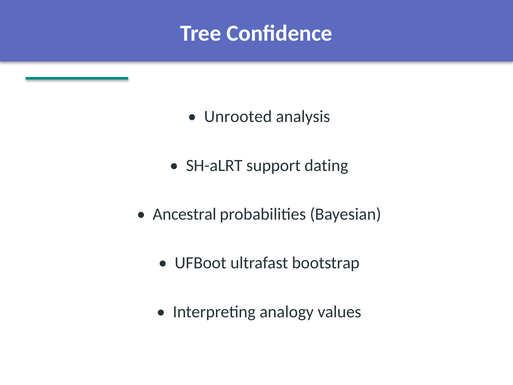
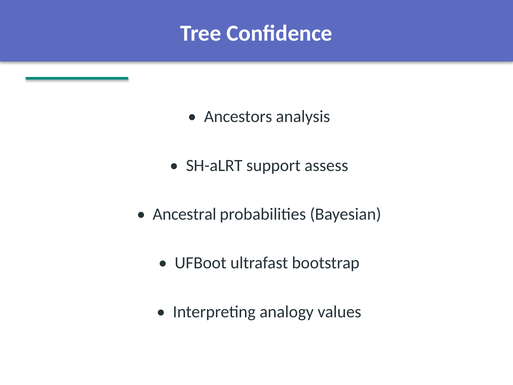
Unrooted: Unrooted -> Ancestors (238, 117)
dating: dating -> assess (326, 165)
